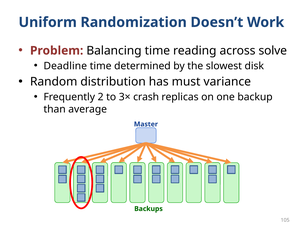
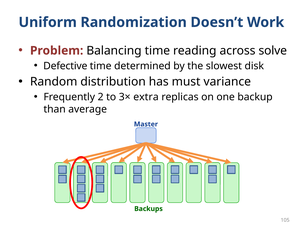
Deadline: Deadline -> Defective (65, 66)
crash: crash -> extra (146, 97)
